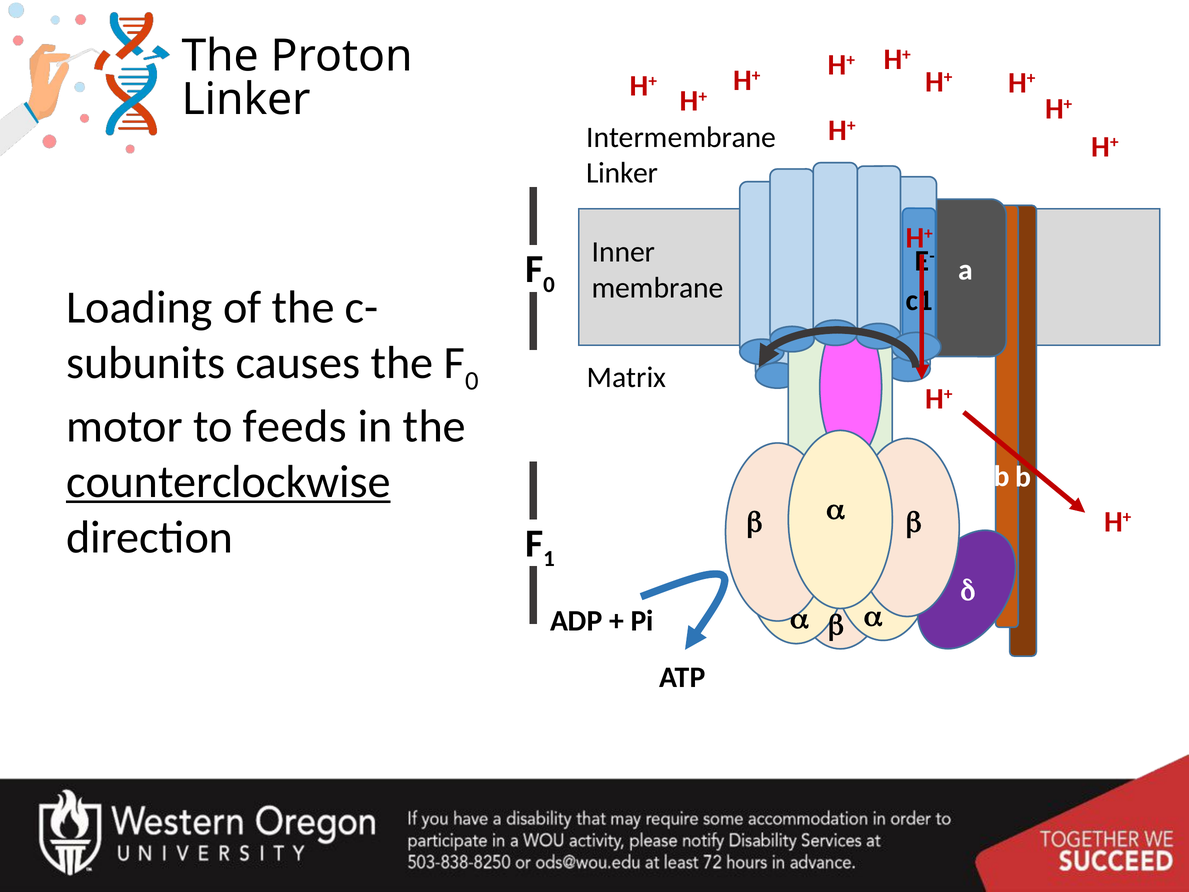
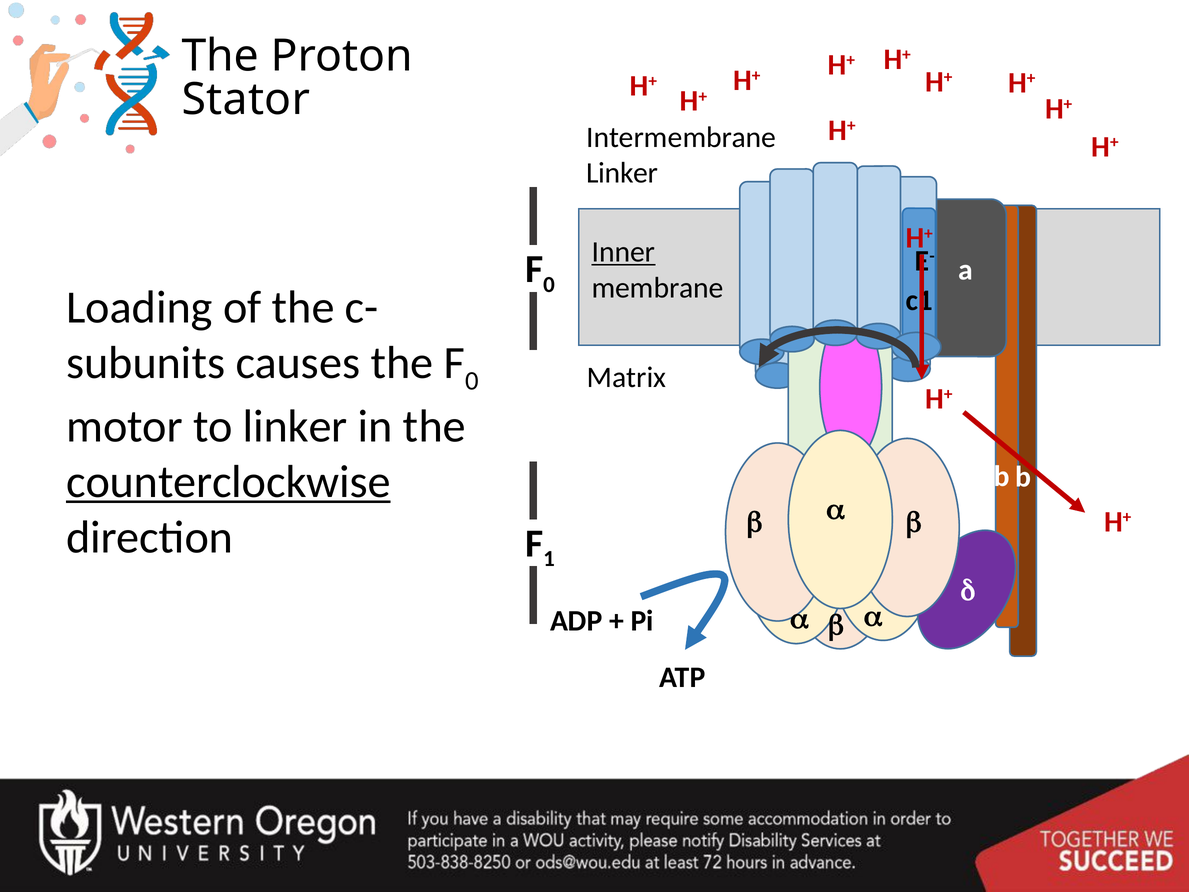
Linker: Linker -> Stator (246, 100)
Inner underline: none -> present (623, 252)
to feeds: feeds -> linker (295, 426)
